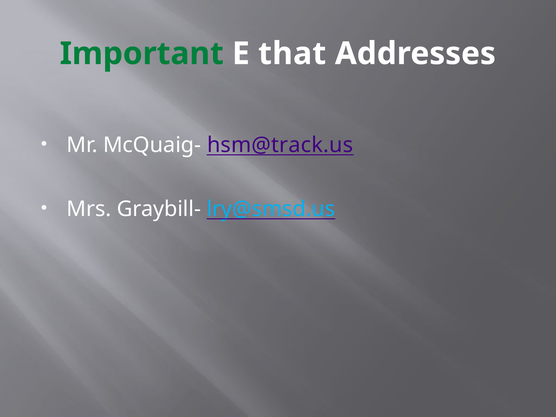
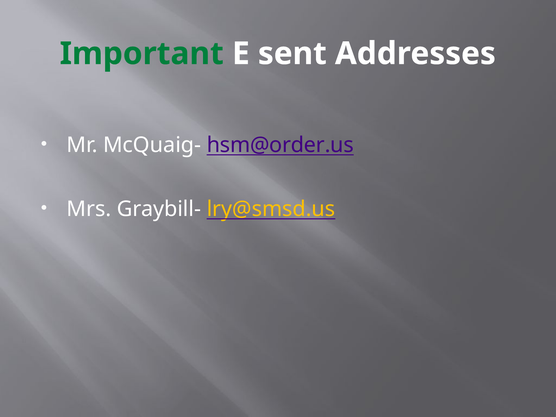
that: that -> sent (292, 54)
hsm@track.us: hsm@track.us -> hsm@order.us (280, 145)
lry@smsd.us colour: light blue -> yellow (271, 209)
